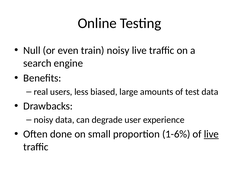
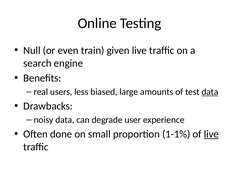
train noisy: noisy -> given (118, 50)
data underline: none -> present (210, 91)
1-6%: 1-6% -> 1-1% (176, 134)
